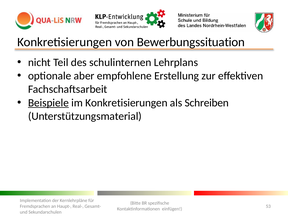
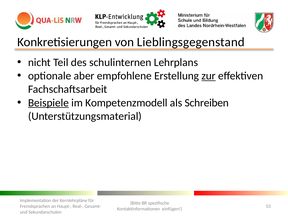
Bewerbungssituation: Bewerbungssituation -> Lieblingsgegenstand (191, 42)
zur underline: none -> present (209, 76)
im Konkretisierungen: Konkretisierungen -> Kompetenzmodell (126, 103)
